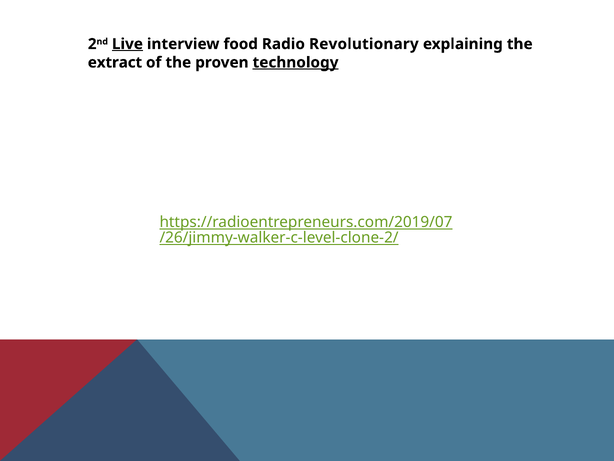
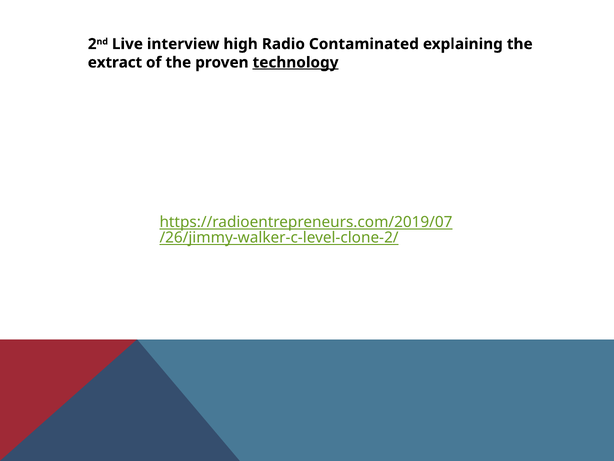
Live underline: present -> none (127, 44)
food: food -> high (241, 44)
Revolutionary: Revolutionary -> Contaminated (364, 44)
